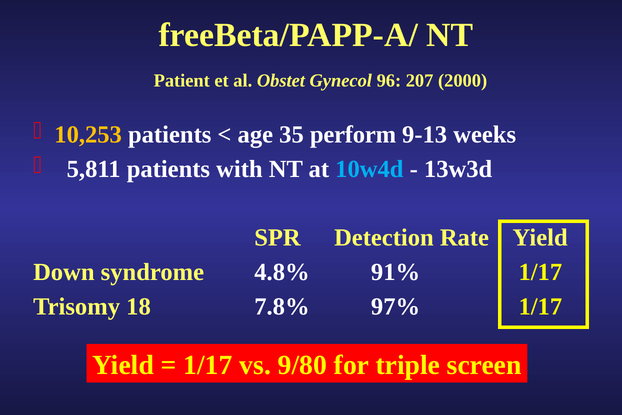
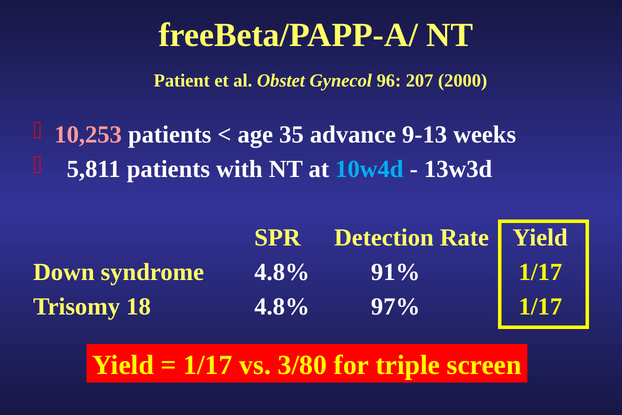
10,253 colour: yellow -> pink (88, 134)
perform: perform -> advance (353, 134)
18 7.8%: 7.8% -> 4.8% (282, 306)
9/80: 9/80 -> 3/80 (302, 365)
